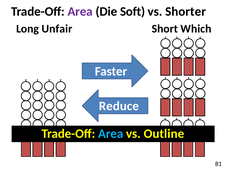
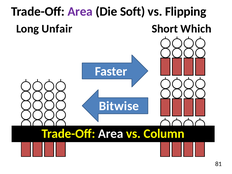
Shorter: Shorter -> Flipping (186, 12)
Reduce: Reduce -> Bitwise (119, 106)
Area colour: light blue -> white (111, 134)
Outline: Outline -> Column (164, 134)
